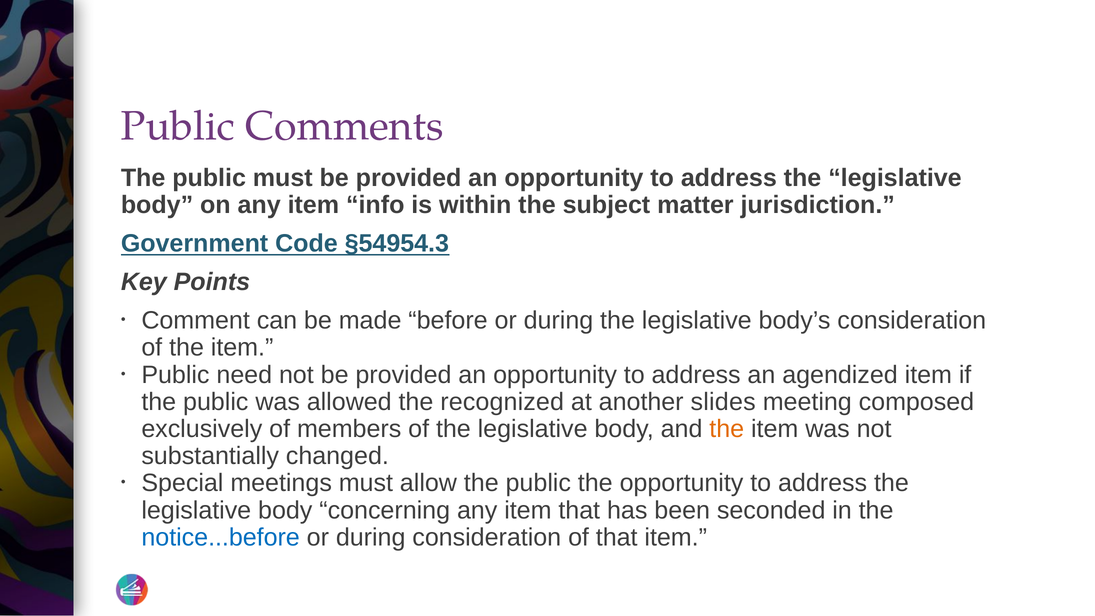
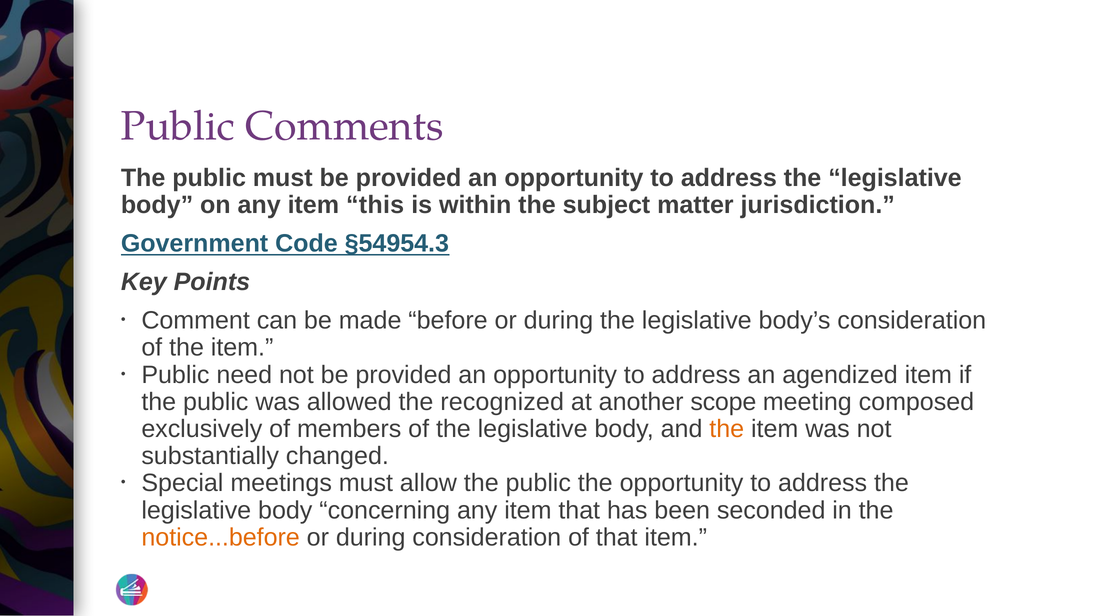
info: info -> this (375, 205)
slides: slides -> scope (723, 402)
notice...before colour: blue -> orange (221, 537)
